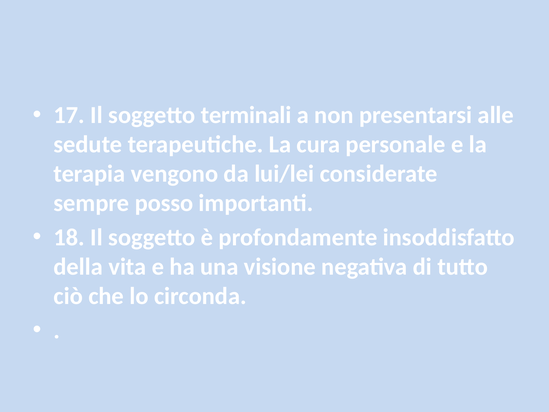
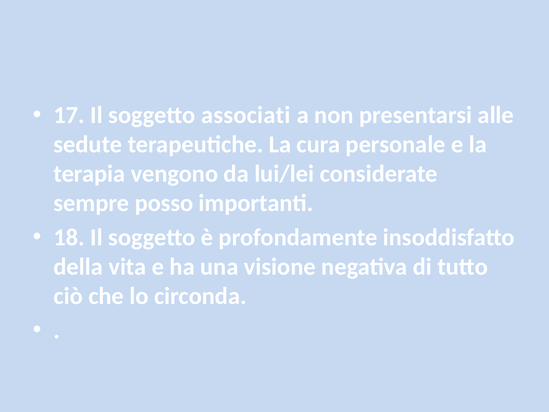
terminali: terminali -> associati (246, 115)
